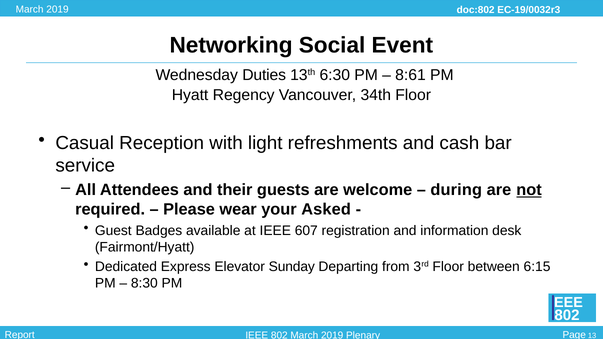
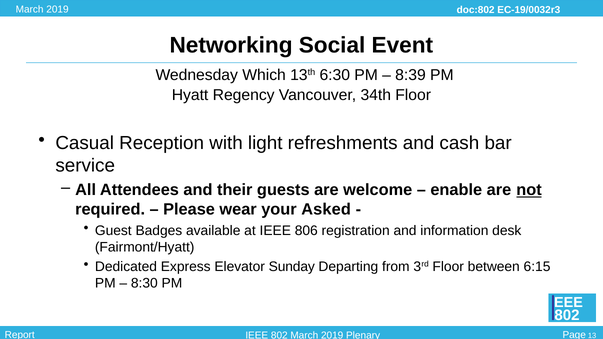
Duties: Duties -> Which (264, 75)
8:61: 8:61 -> 8:39 (410, 75)
during: during -> enable (456, 190)
607: 607 -> 806 (306, 231)
